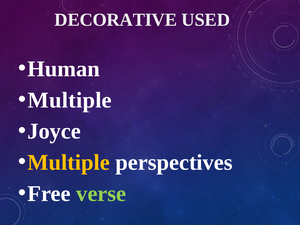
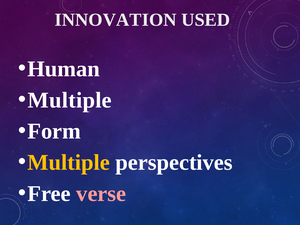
DECORATIVE: DECORATIVE -> INNOVATION (116, 20)
Joyce: Joyce -> Form (54, 131)
verse colour: light green -> pink (101, 194)
